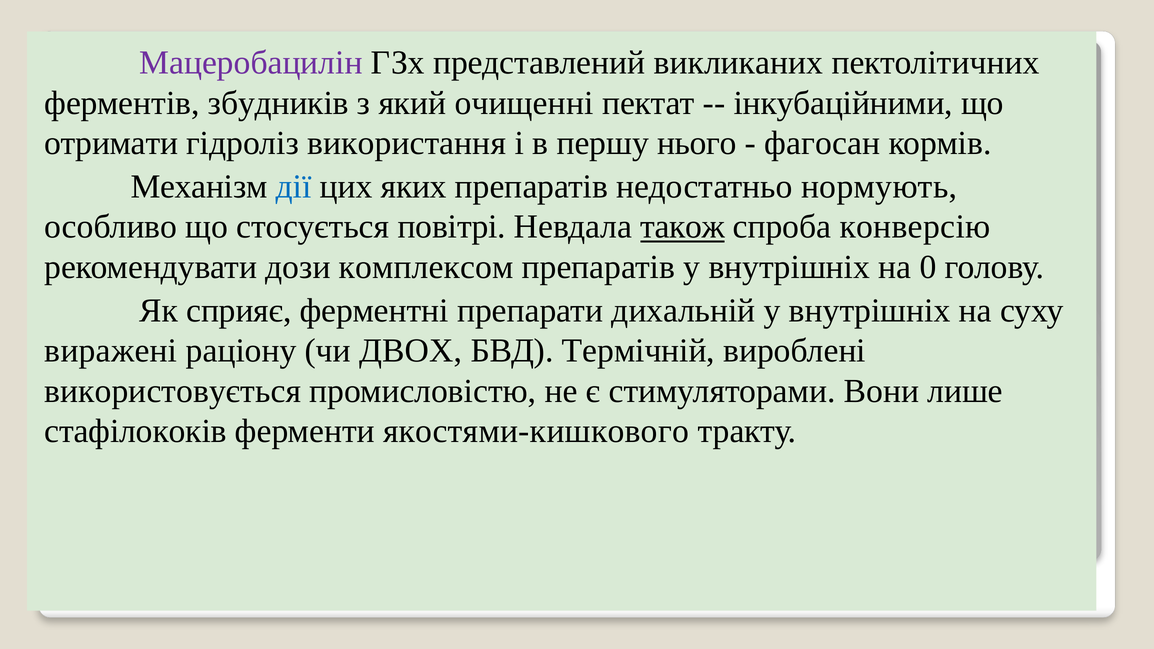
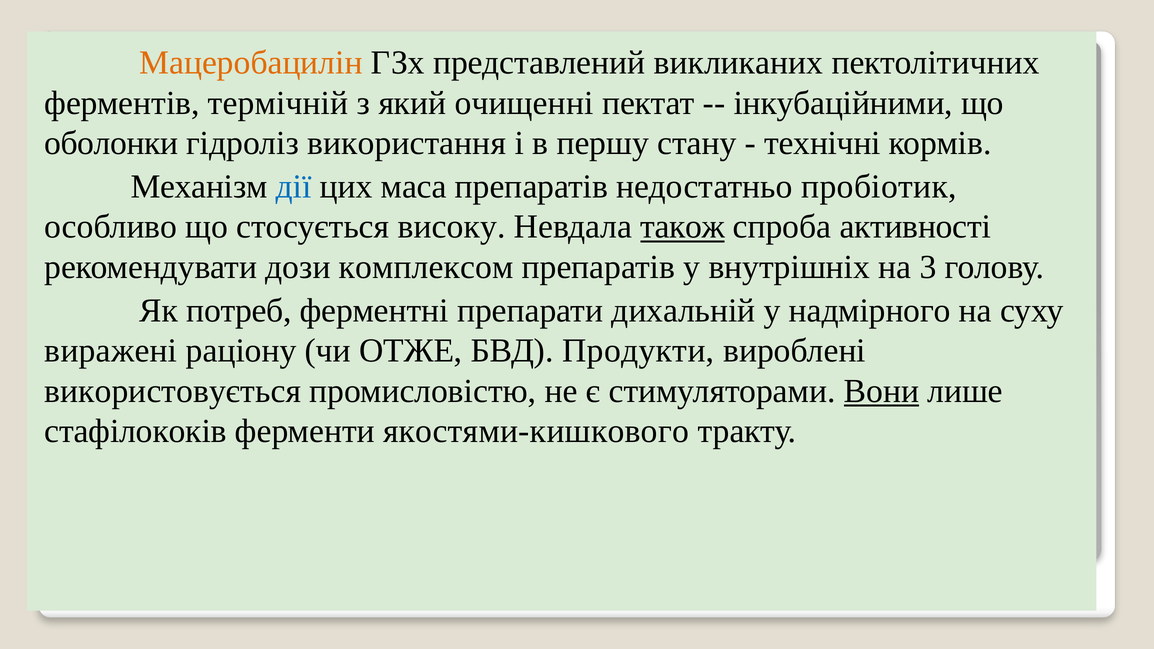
Мацеробацилін colour: purple -> orange (251, 63)
збудників: збудників -> термічній (278, 103)
отримати: отримати -> оболонки (111, 143)
нього: нього -> стану (697, 143)
фагосан: фагосан -> технічні (823, 143)
яких: яких -> маса (414, 187)
нормують: нормують -> пробіотик (879, 187)
повітрі: повітрі -> високу (452, 227)
конверсію: конверсію -> активності (915, 227)
0: 0 -> 3 (928, 267)
сприяє: сприяє -> потреб (239, 310)
внутрішніх: внутрішніх -> надмірного (870, 310)
ДВОХ: ДВОХ -> ОТЖЕ (411, 351)
Термічній: Термічній -> Продукти (638, 351)
Вони underline: none -> present (881, 391)
